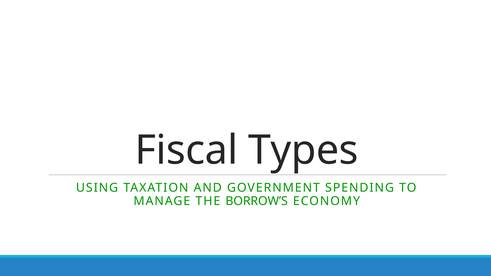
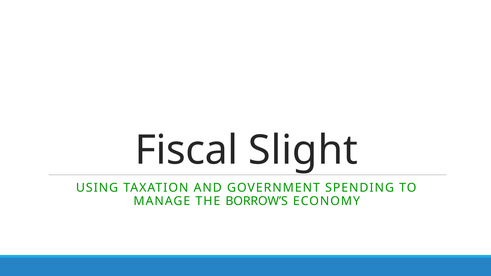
Types: Types -> Slight (303, 150)
